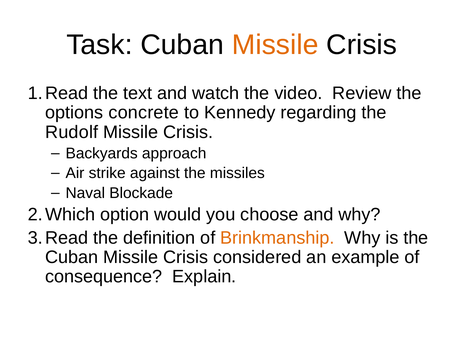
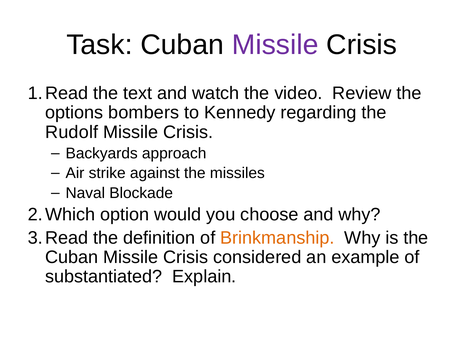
Missile colour: orange -> purple (275, 45)
concrete: concrete -> bombers (144, 113)
consequence: consequence -> substantiated (104, 277)
